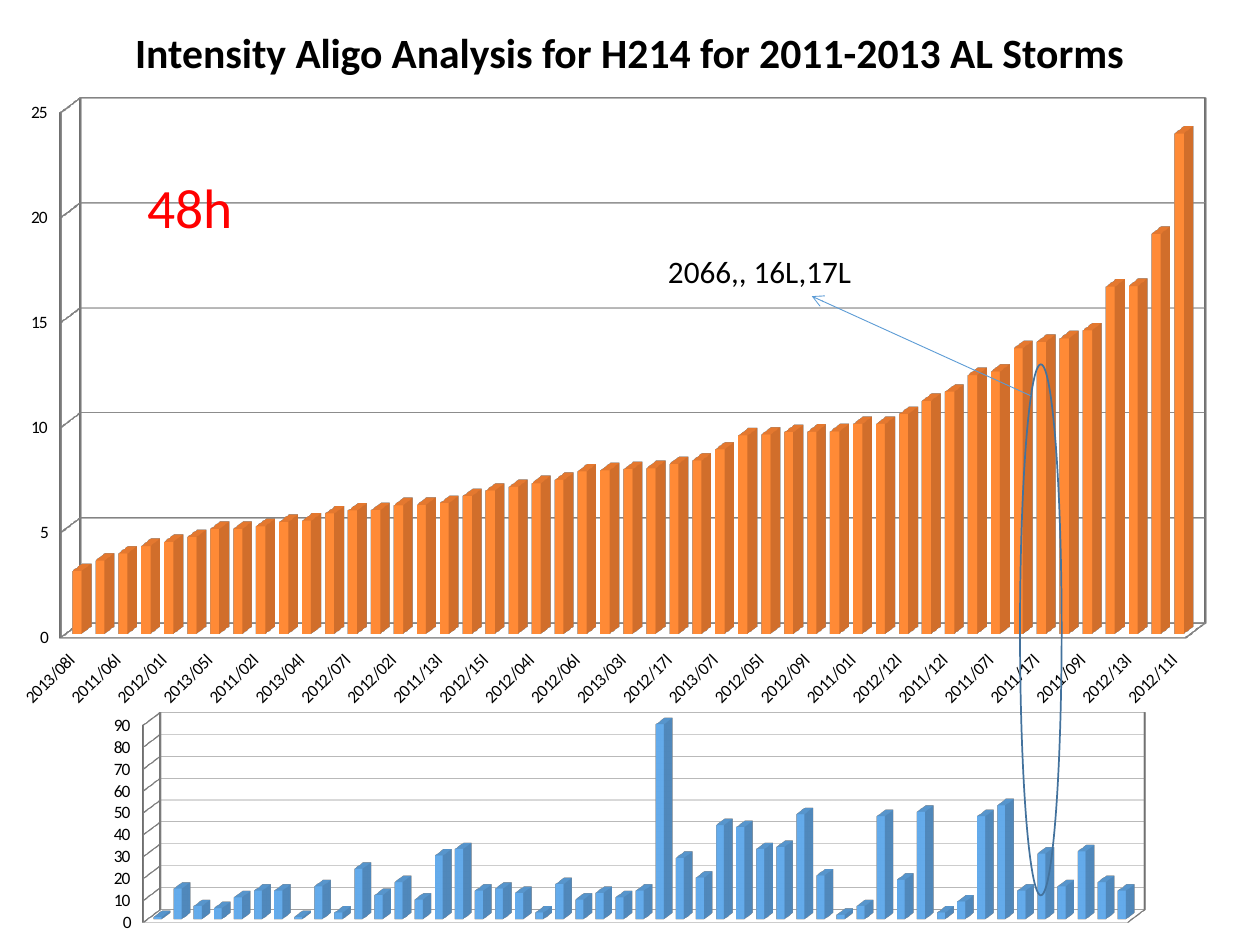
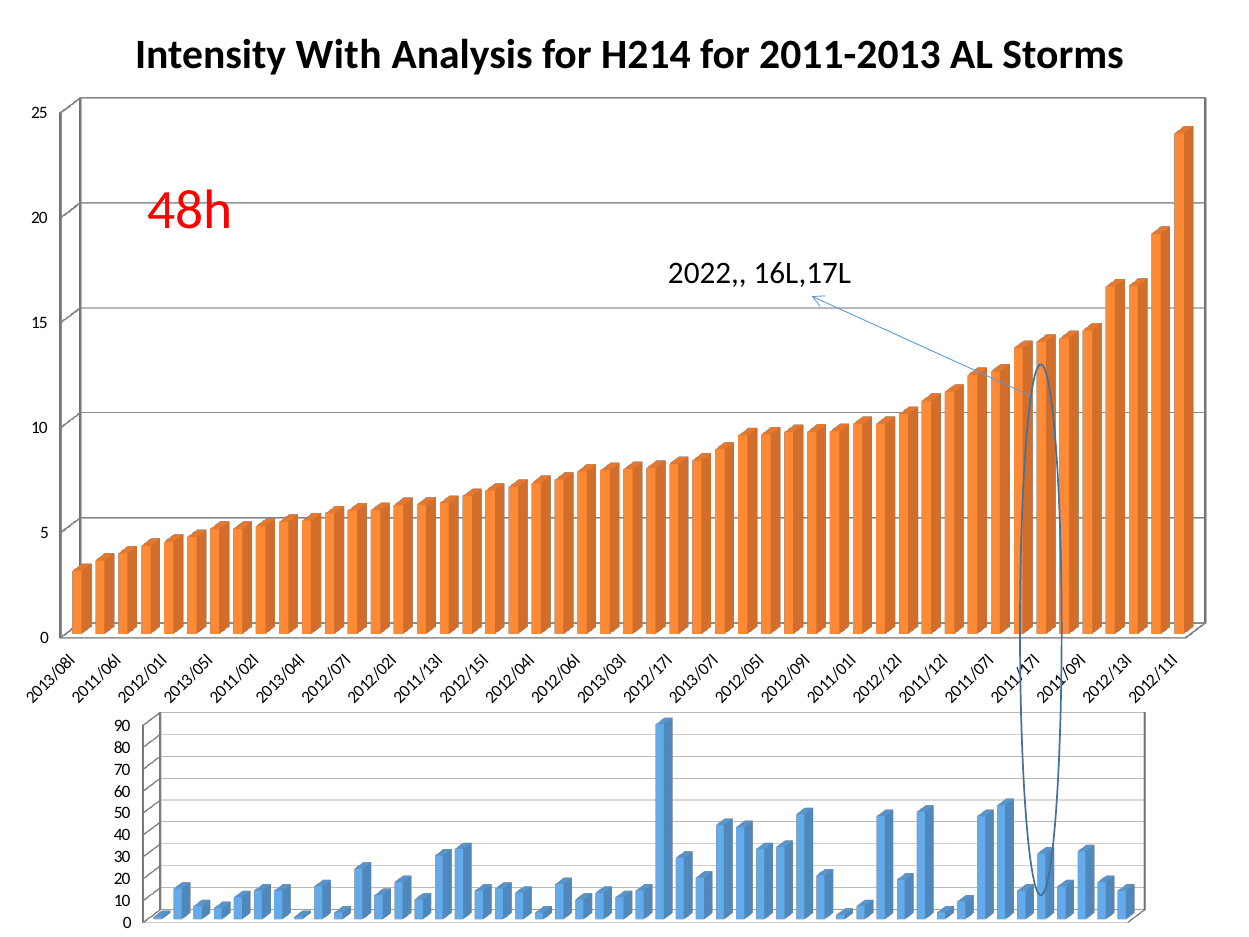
Aligo: Aligo -> With (339, 55)
2066: 2066 -> 2022 (707, 273)
